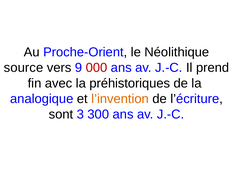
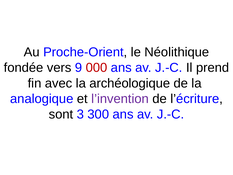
source: source -> fondée (24, 68)
préhistoriques: préhistoriques -> archéologique (130, 83)
l’invention colour: orange -> purple (120, 99)
